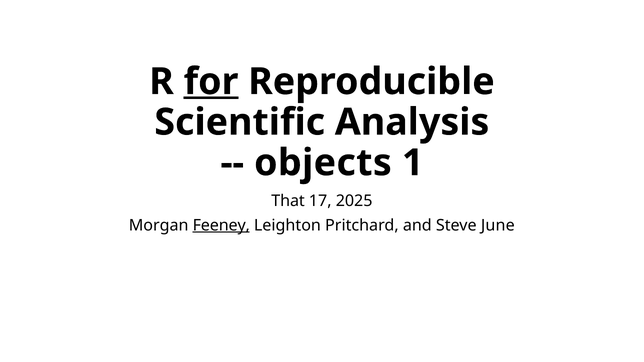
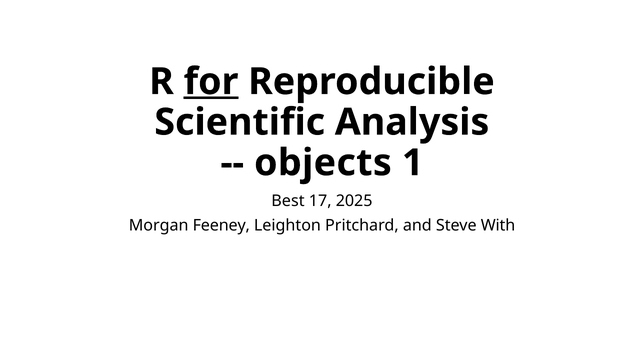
That: That -> Best (288, 201)
Feeney underline: present -> none (221, 225)
June: June -> With (498, 225)
